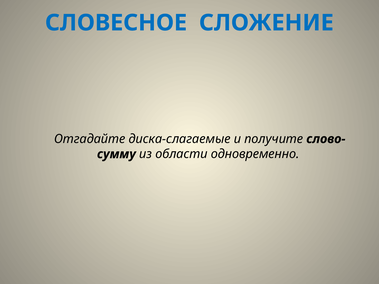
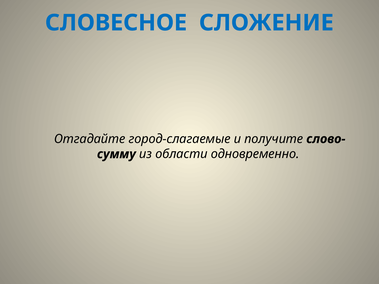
диска-слагаемые: диска-слагаемые -> город-слагаемые (180, 139)
